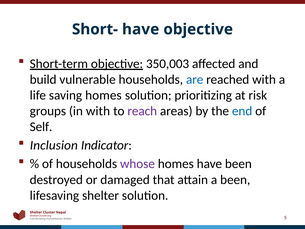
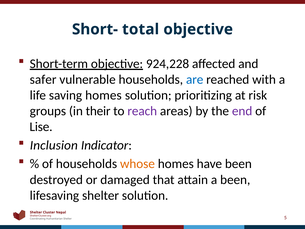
Short- have: have -> total (141, 29)
350,003: 350,003 -> 924,228 (168, 64)
build: build -> safer (43, 79)
in with: with -> their (98, 111)
end colour: blue -> purple (242, 111)
Self: Self -> Lise (41, 127)
whose colour: purple -> orange (137, 164)
